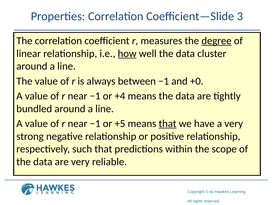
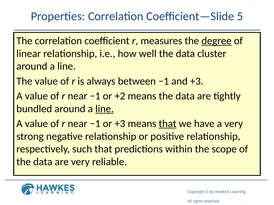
3: 3 -> 5 (240, 16)
how underline: present -> none (127, 54)
and +0: +0 -> +3 (197, 81)
+4: +4 -> +2 (120, 96)
line underline: none -> present (105, 109)
or +5: +5 -> +3 (120, 124)
